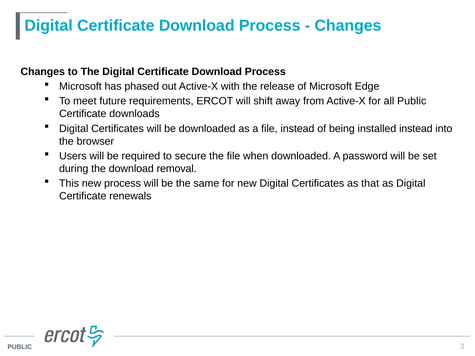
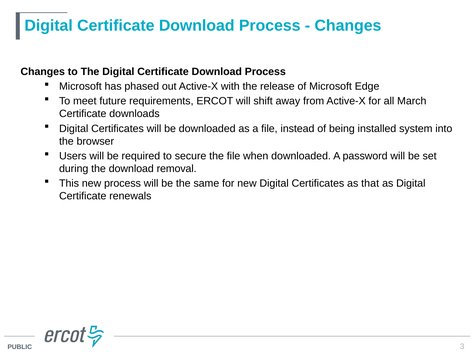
all Public: Public -> March (412, 101)
installed instead: instead -> system (416, 129)
